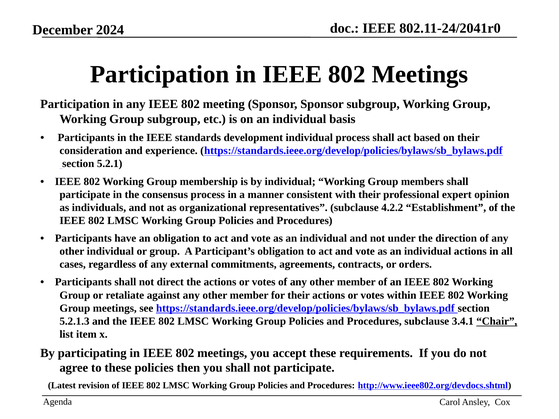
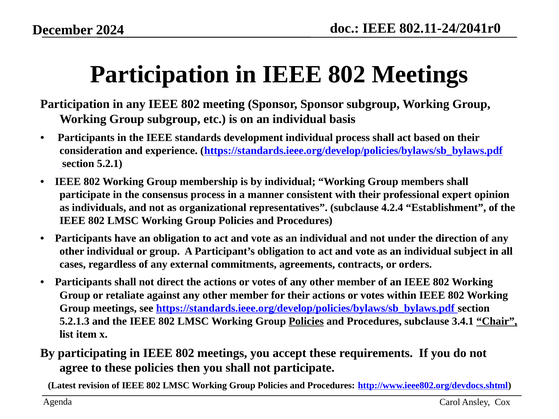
4.2.2: 4.2.2 -> 4.2.4 (392, 208)
individual actions: actions -> subject (470, 251)
Policies underline: none -> present (306, 321)
